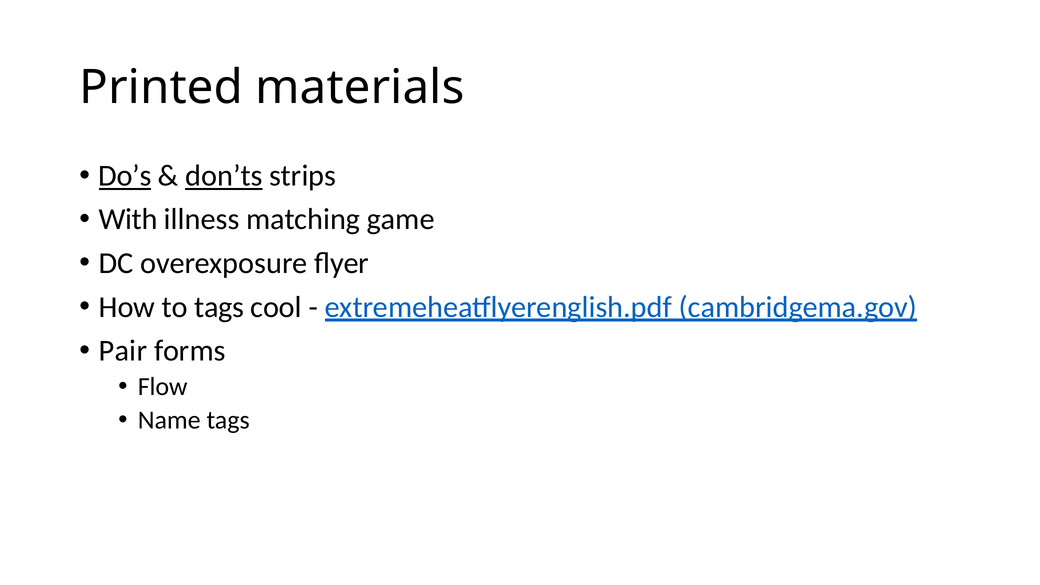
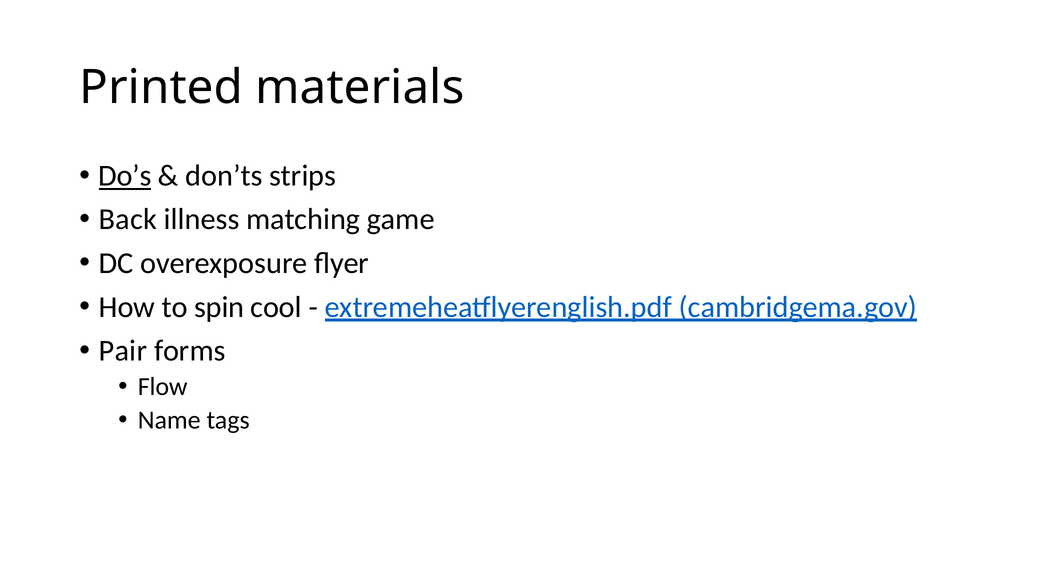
don’ts underline: present -> none (224, 176)
With: With -> Back (128, 219)
to tags: tags -> spin (219, 307)
